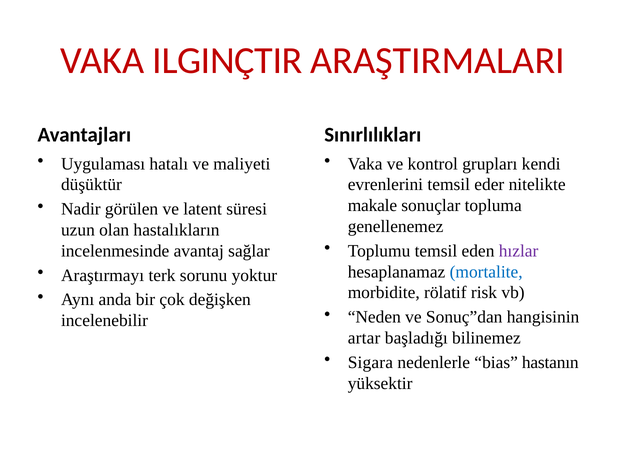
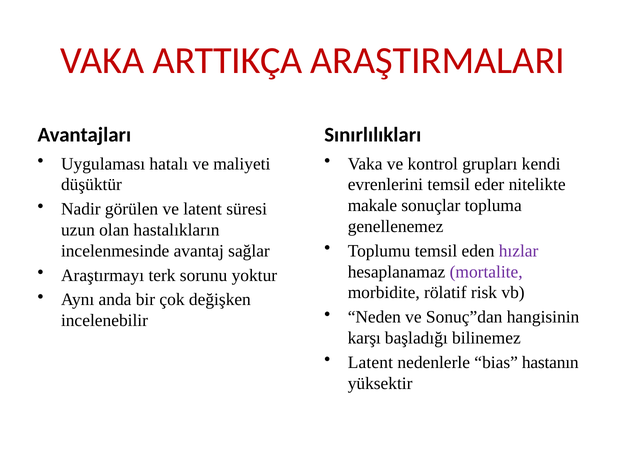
ILGINÇTIR: ILGINÇTIR -> ARTTIKÇA (228, 61)
mortalite colour: blue -> purple (486, 272)
artar: artar -> karşı (364, 338)
Sigara: Sigara -> Latent (370, 362)
